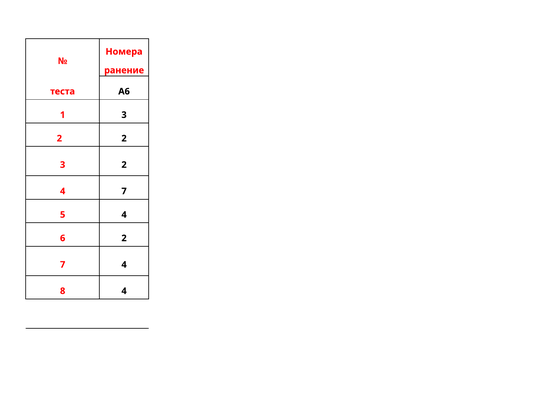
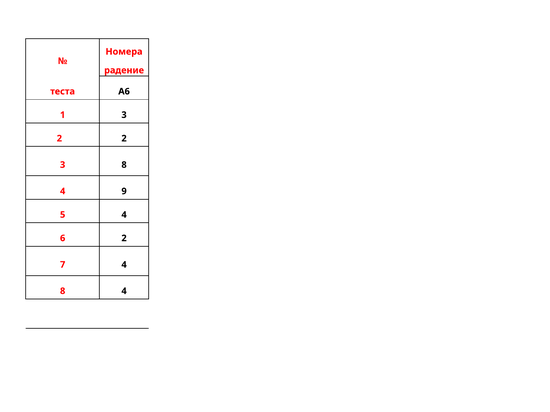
ранение: ранение -> радение (124, 70)
2: 2 -> 8 (124, 165)
4 7: 7 -> 9 (124, 191)
